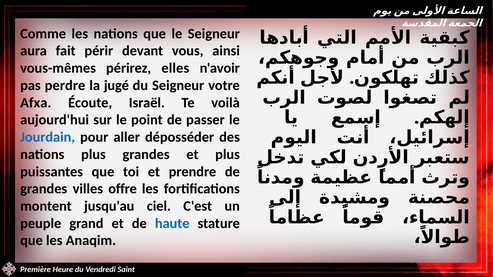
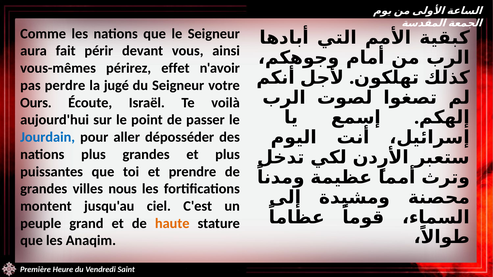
elles: elles -> effet (175, 68)
Afxa: Afxa -> Ours (36, 103)
offre: offre -> nous (123, 189)
haute colour: blue -> orange (172, 224)
